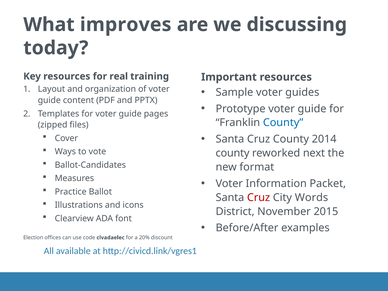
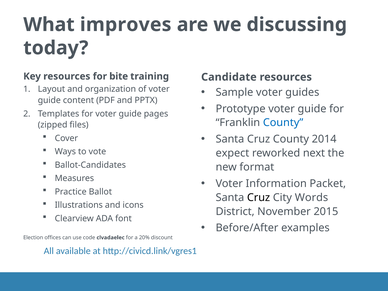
real: real -> bite (119, 76)
Important: Important -> Candidate (229, 77)
county: county -> expect (232, 153)
Cruz colour: red -> black (259, 197)
